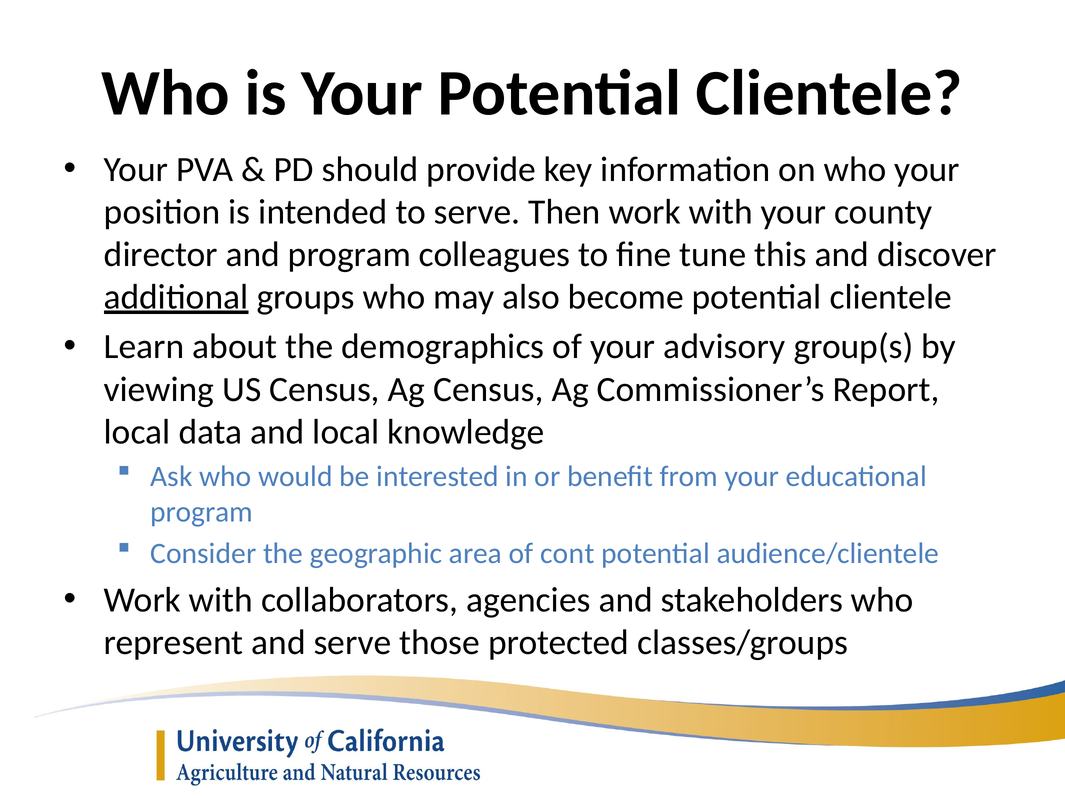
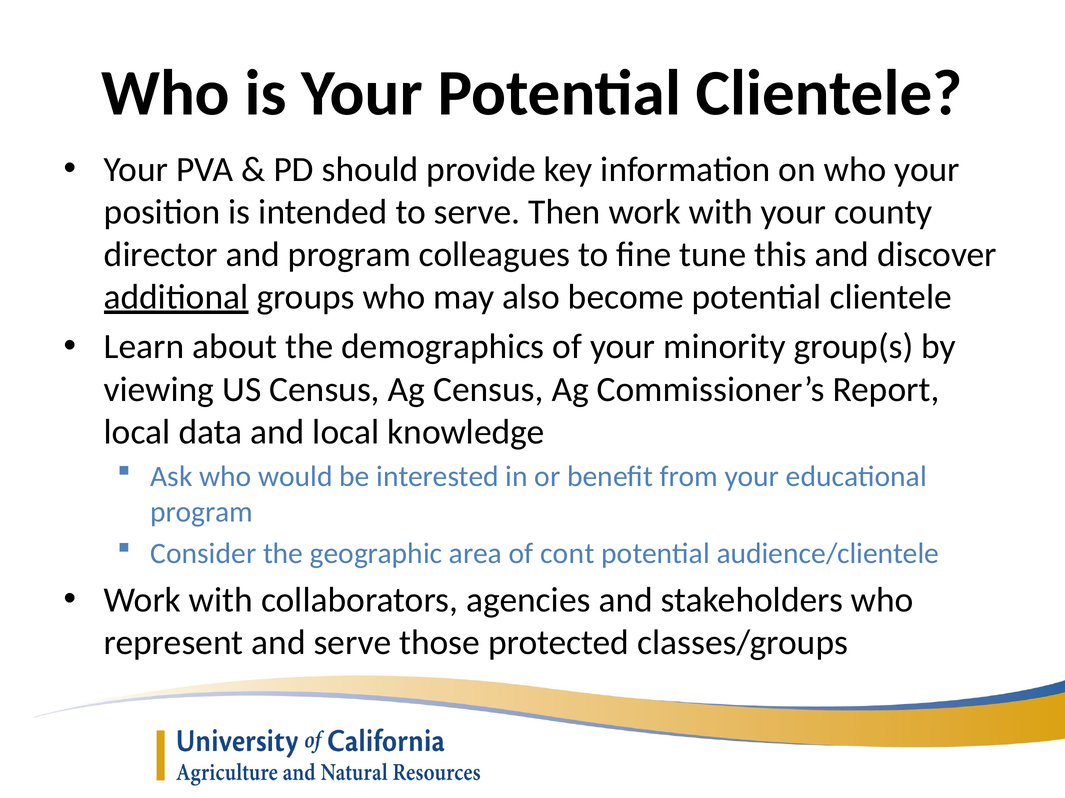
advisory: advisory -> minority (725, 347)
